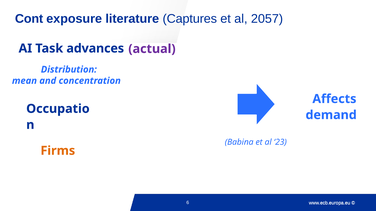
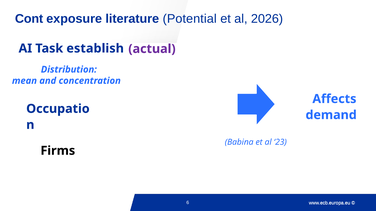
Captures: Captures -> Potential (190, 19)
2057: 2057 -> 2026 (267, 19)
advances: advances -> establish (95, 49)
Firms colour: orange -> black (58, 151)
